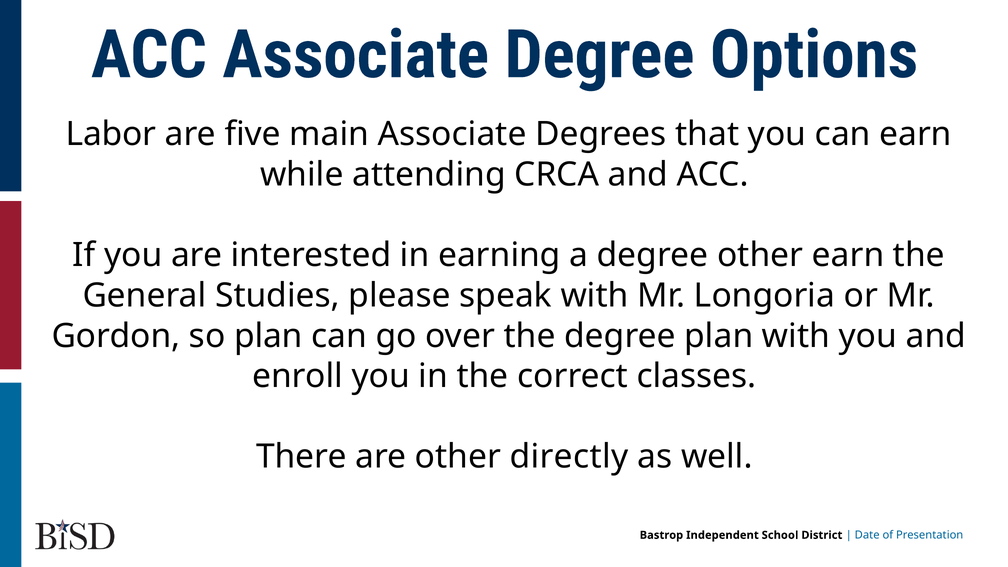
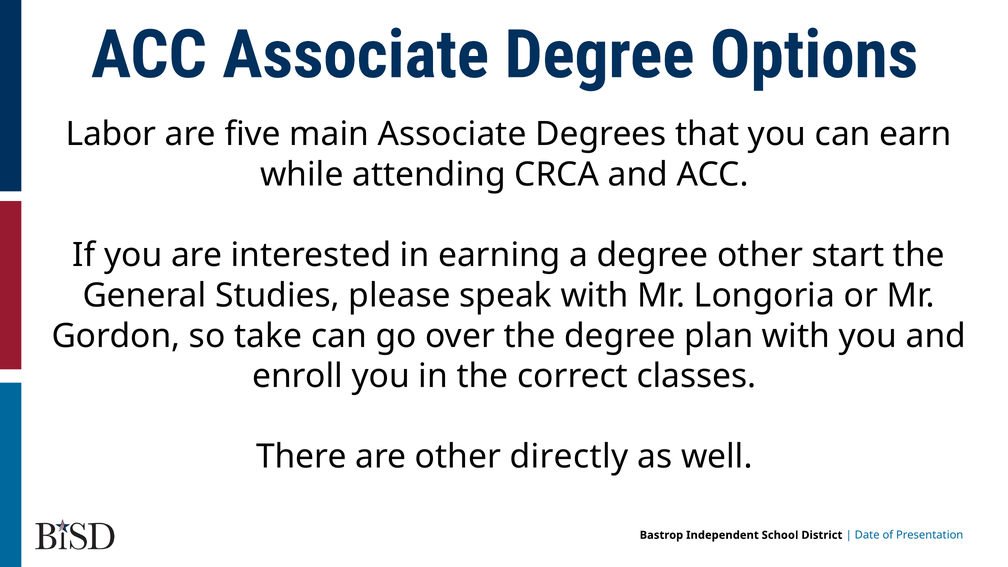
other earn: earn -> start (848, 255)
so plan: plan -> take (268, 336)
